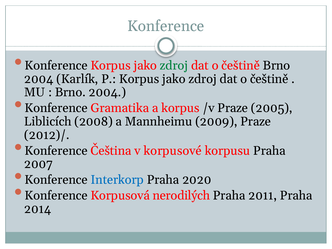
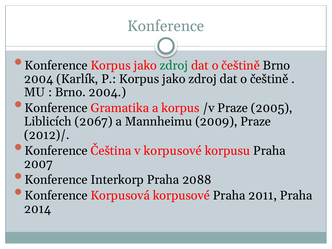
2008: 2008 -> 2067 (94, 122)
Interkorp colour: blue -> black (117, 180)
2020: 2020 -> 2088 (197, 180)
Korpusová nerodilých: nerodilých -> korpusové (181, 196)
